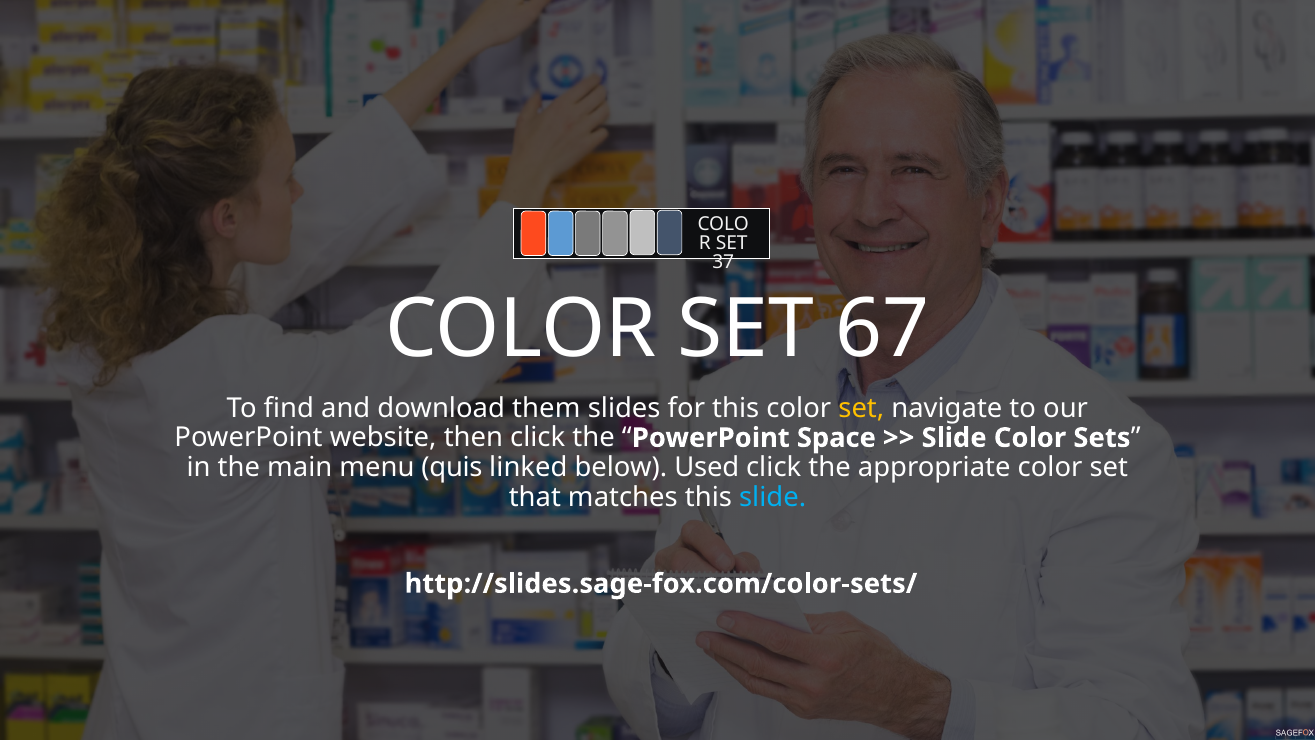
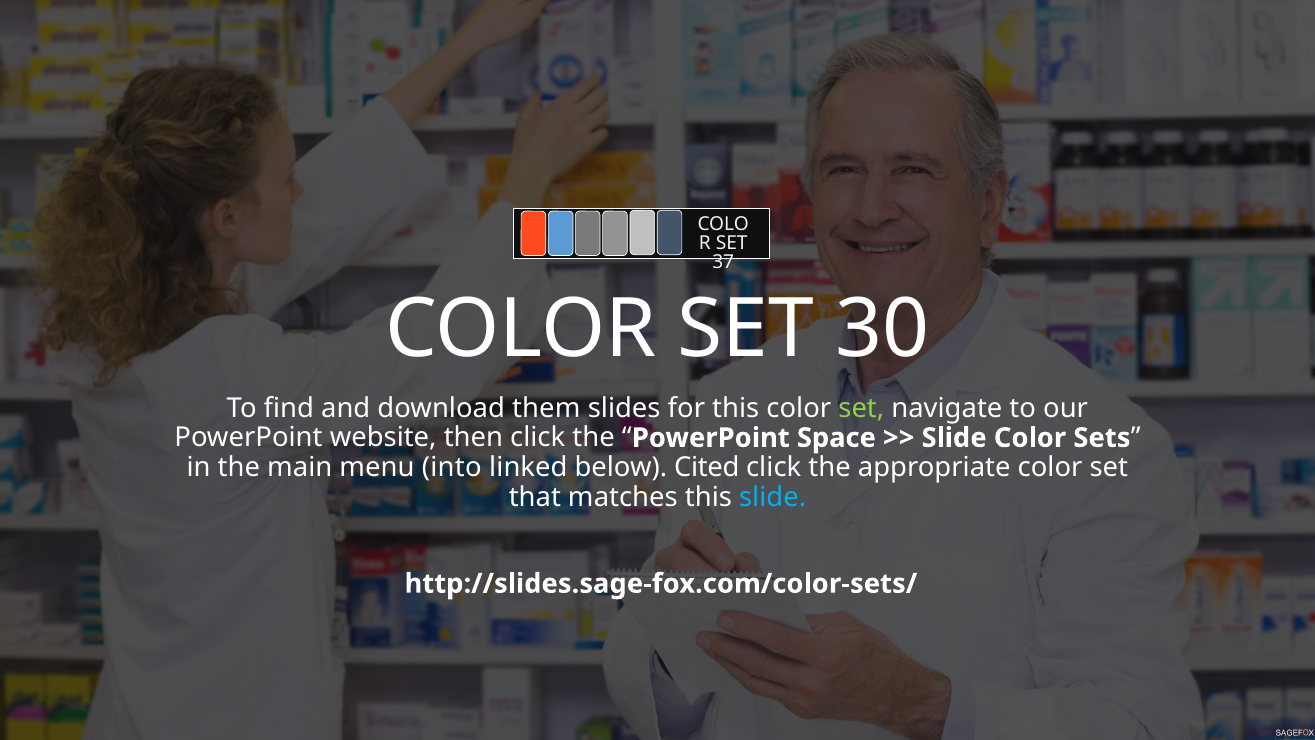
67: 67 -> 30 (883, 329)
set colour: yellow -> light green (861, 408)
quis: quis -> into (452, 467)
Used: Used -> Cited (707, 467)
